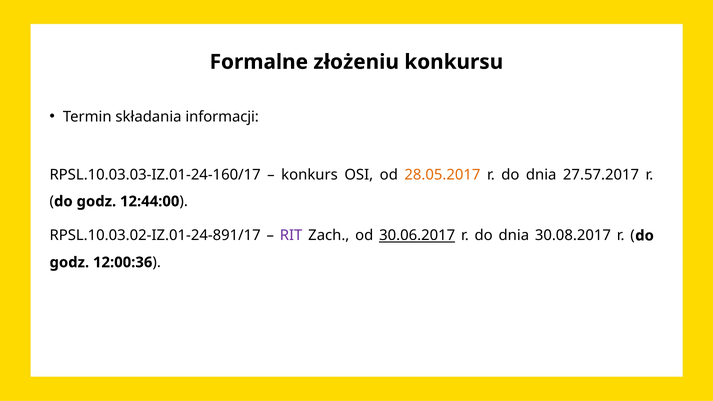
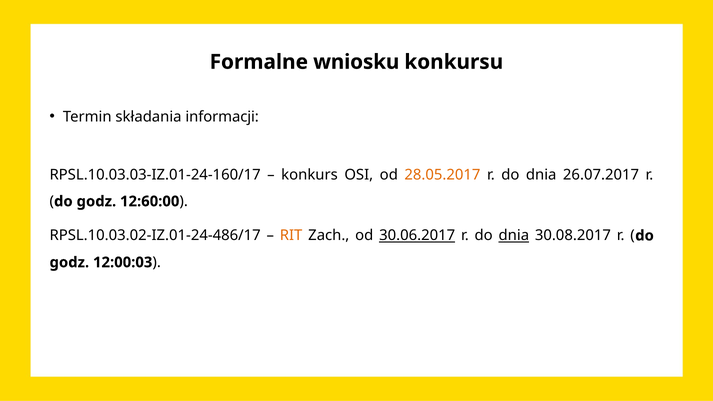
złożeniu: złożeniu -> wniosku (356, 62)
27.57.2017: 27.57.2017 -> 26.07.2017 (601, 175)
12:44:00: 12:44:00 -> 12:60:00 (150, 201)
RPSL.10.03.02-IZ.01-24-891/17: RPSL.10.03.02-IZ.01-24-891/17 -> RPSL.10.03.02-IZ.01-24-486/17 (155, 236)
RIT colour: purple -> orange (291, 236)
dnia underline: none -> present (514, 236)
12:00:36: 12:00:36 -> 12:00:03 (123, 262)
